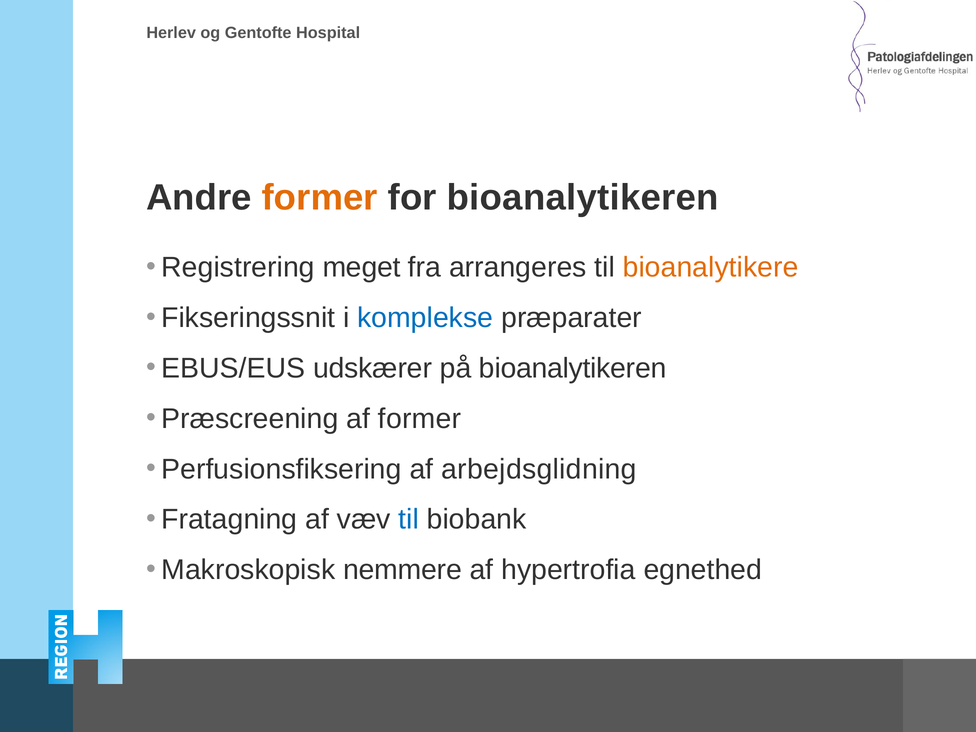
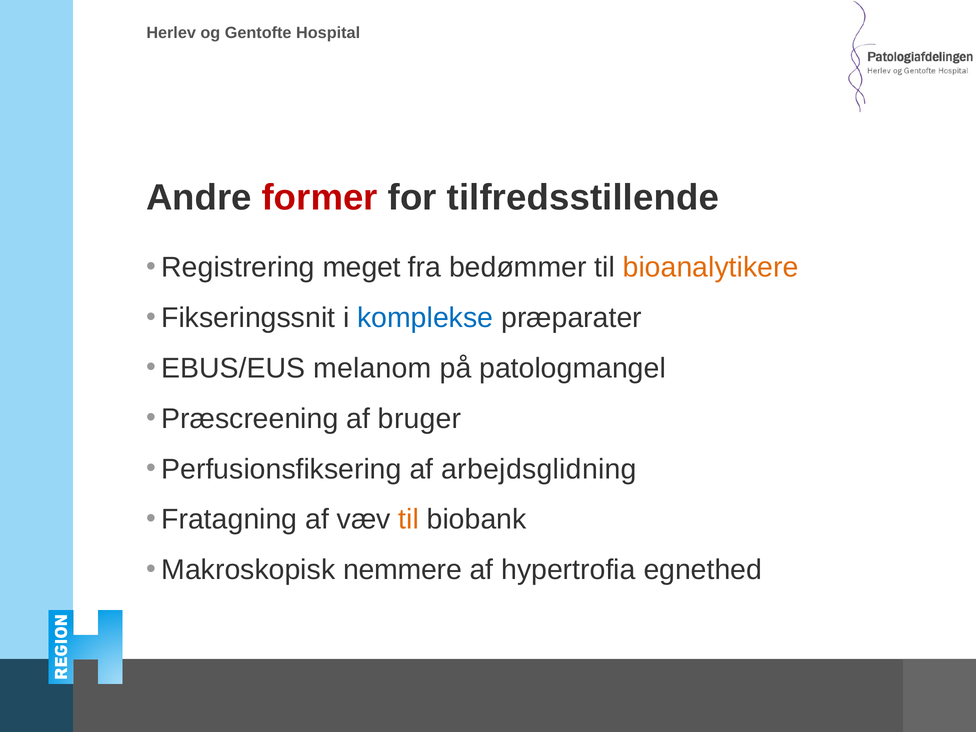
former colour: orange -> red (320, 198)
for bioanalytikeren: bioanalytikeren -> tilfredsstillende (583, 198)
arrangeres: arrangeres -> bedømmer (518, 267)
udskærer: udskærer -> melanom (372, 368)
på bioanalytikeren: bioanalytikeren -> patologmangel (573, 368)
af former: former -> bruger (420, 419)
til colour: blue -> orange (409, 520)
